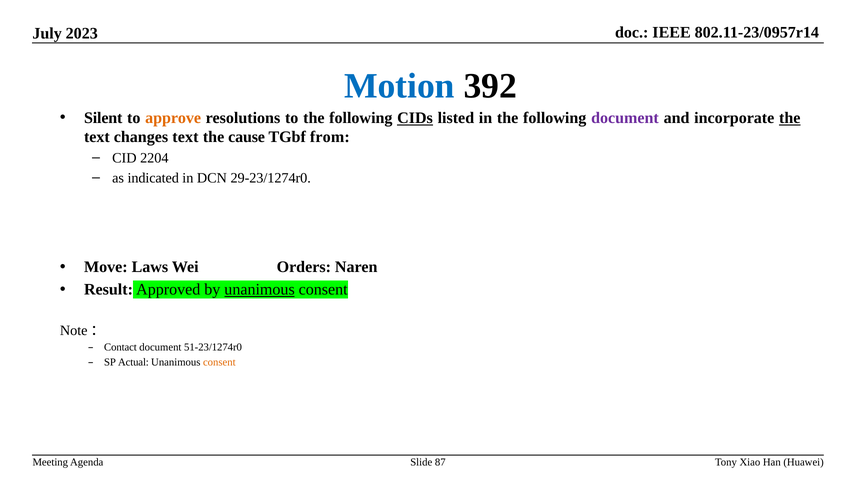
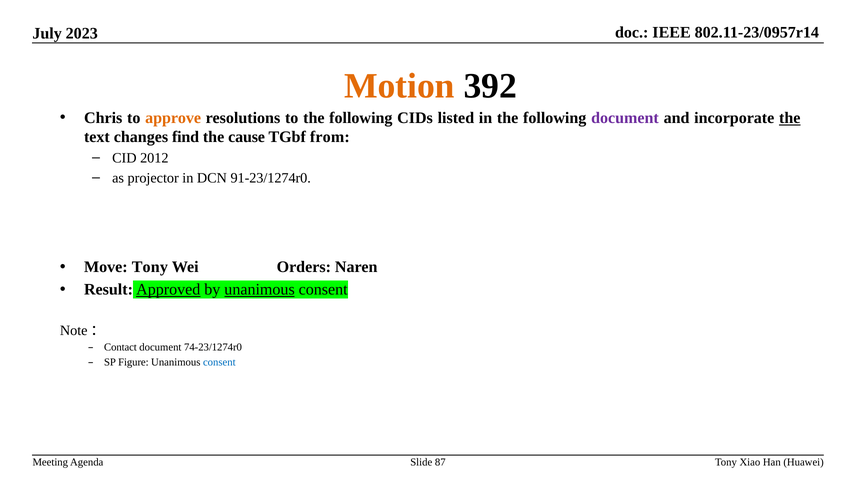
Motion colour: blue -> orange (399, 86)
Silent: Silent -> Chris (103, 118)
CIDs underline: present -> none (415, 118)
changes text: text -> find (186, 137)
2204: 2204 -> 2012 (154, 158)
indicated: indicated -> projector (153, 178)
29-23/1274r0: 29-23/1274r0 -> 91-23/1274r0 (271, 178)
Move Laws: Laws -> Tony (150, 267)
Approved underline: none -> present (168, 289)
51-23/1274r0: 51-23/1274r0 -> 74-23/1274r0 (213, 347)
Actual: Actual -> Figure (133, 362)
consent colour: orange -> blue (219, 362)
